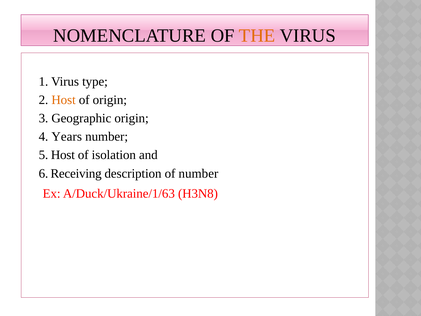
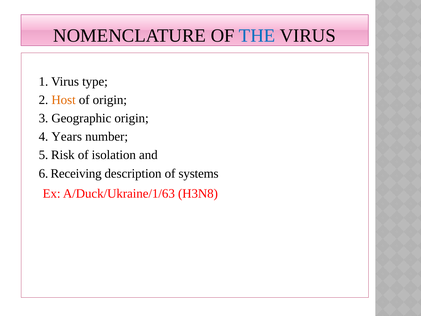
THE colour: orange -> blue (257, 36)
5 Host: Host -> Risk (63, 155)
of number: number -> systems (199, 173)
